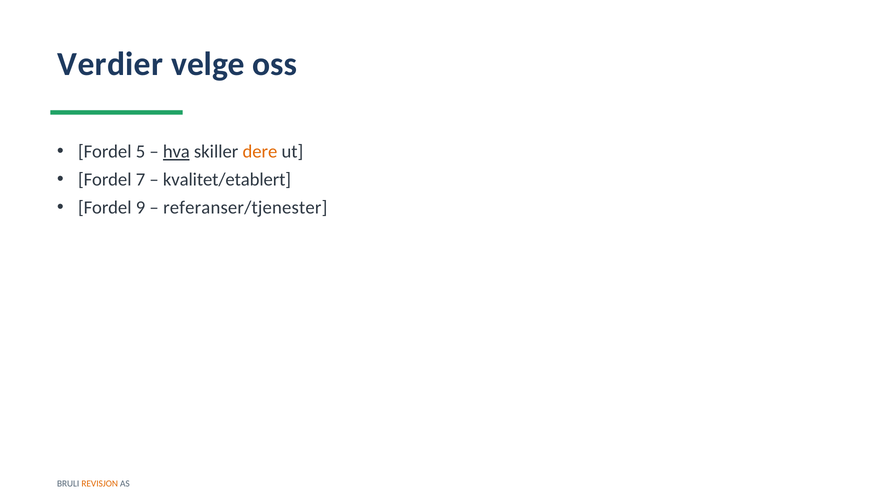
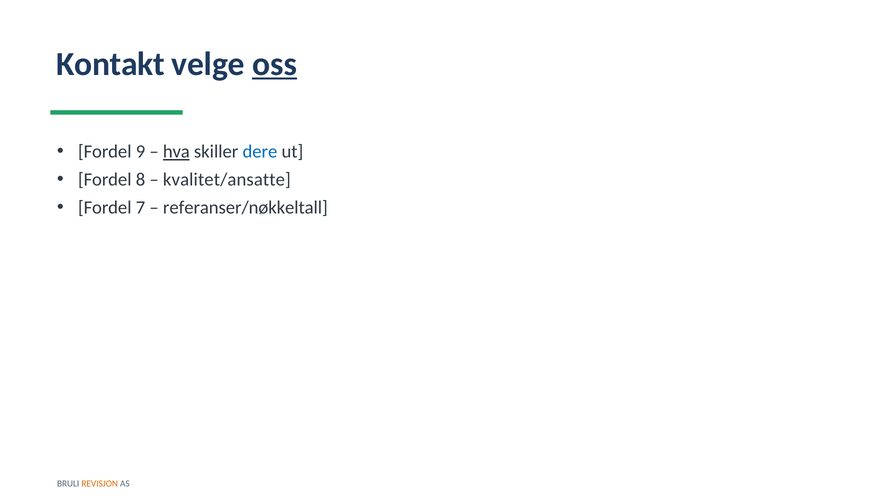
Verdier: Verdier -> Kontakt (111, 64)
oss underline: none -> present (275, 64)
5: 5 -> 9 (141, 152)
dere colour: orange -> blue (260, 152)
7: 7 -> 8 (141, 180)
kvalitet/etablert: kvalitet/etablert -> kvalitet/ansatte (227, 180)
9: 9 -> 7 (141, 208)
referanser/tjenester: referanser/tjenester -> referanser/nøkkeltall (245, 208)
